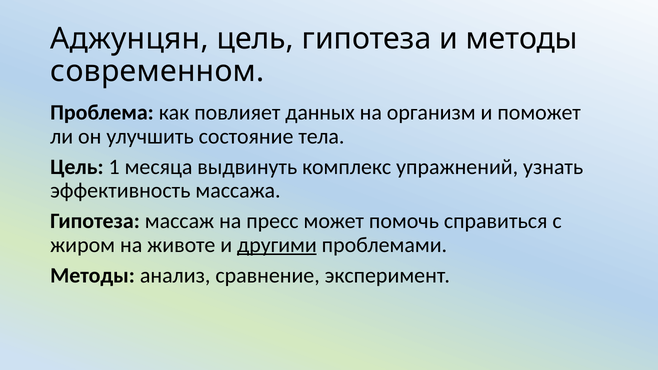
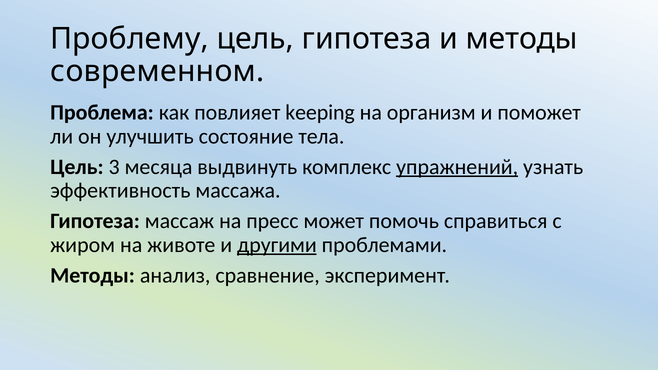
Аджунцян: Аджунцян -> Проблему (129, 39)
данных: данных -> keeping (320, 113)
1: 1 -> 3 (114, 167)
упражнений underline: none -> present (457, 167)
